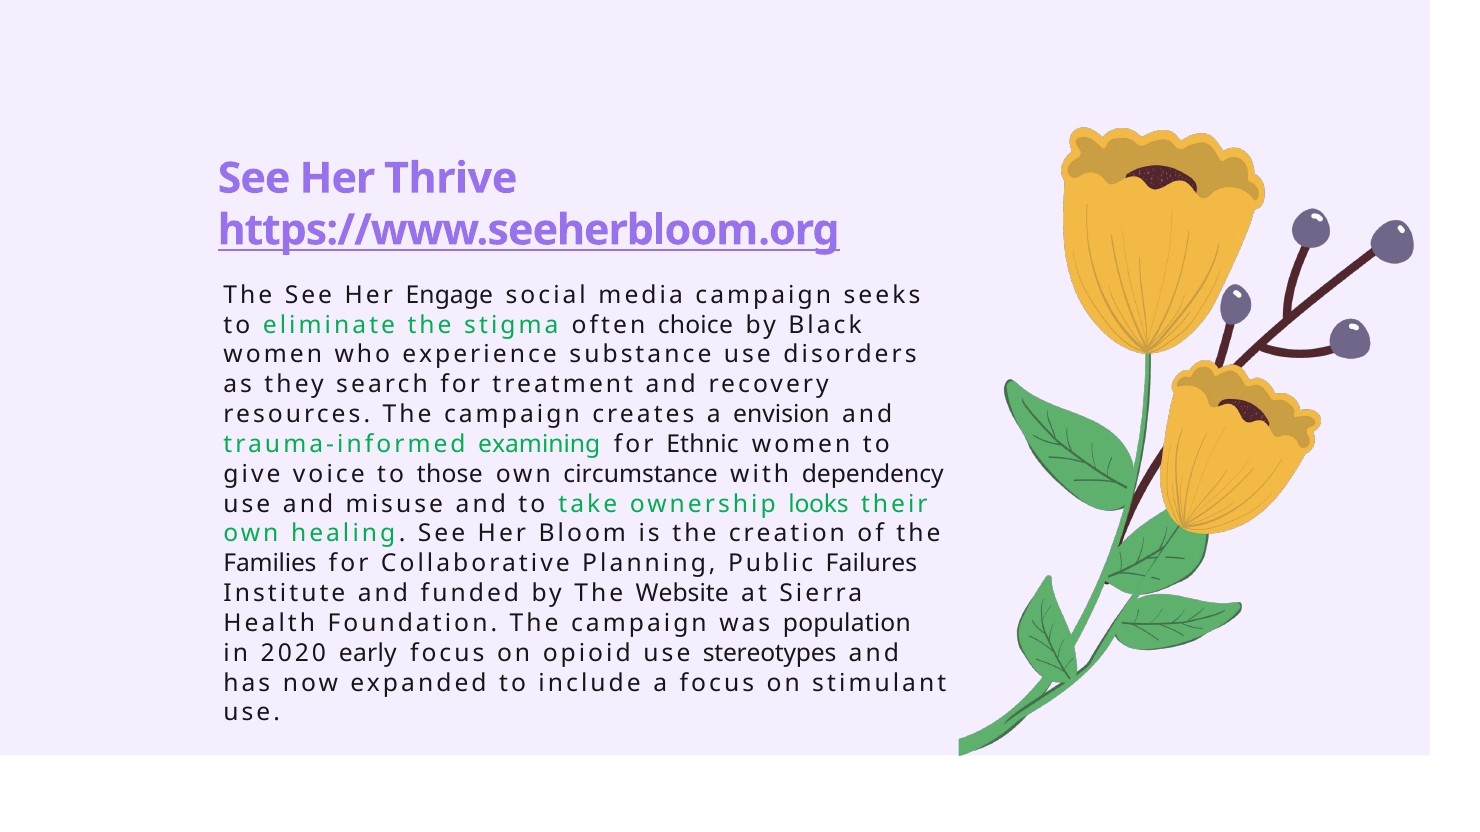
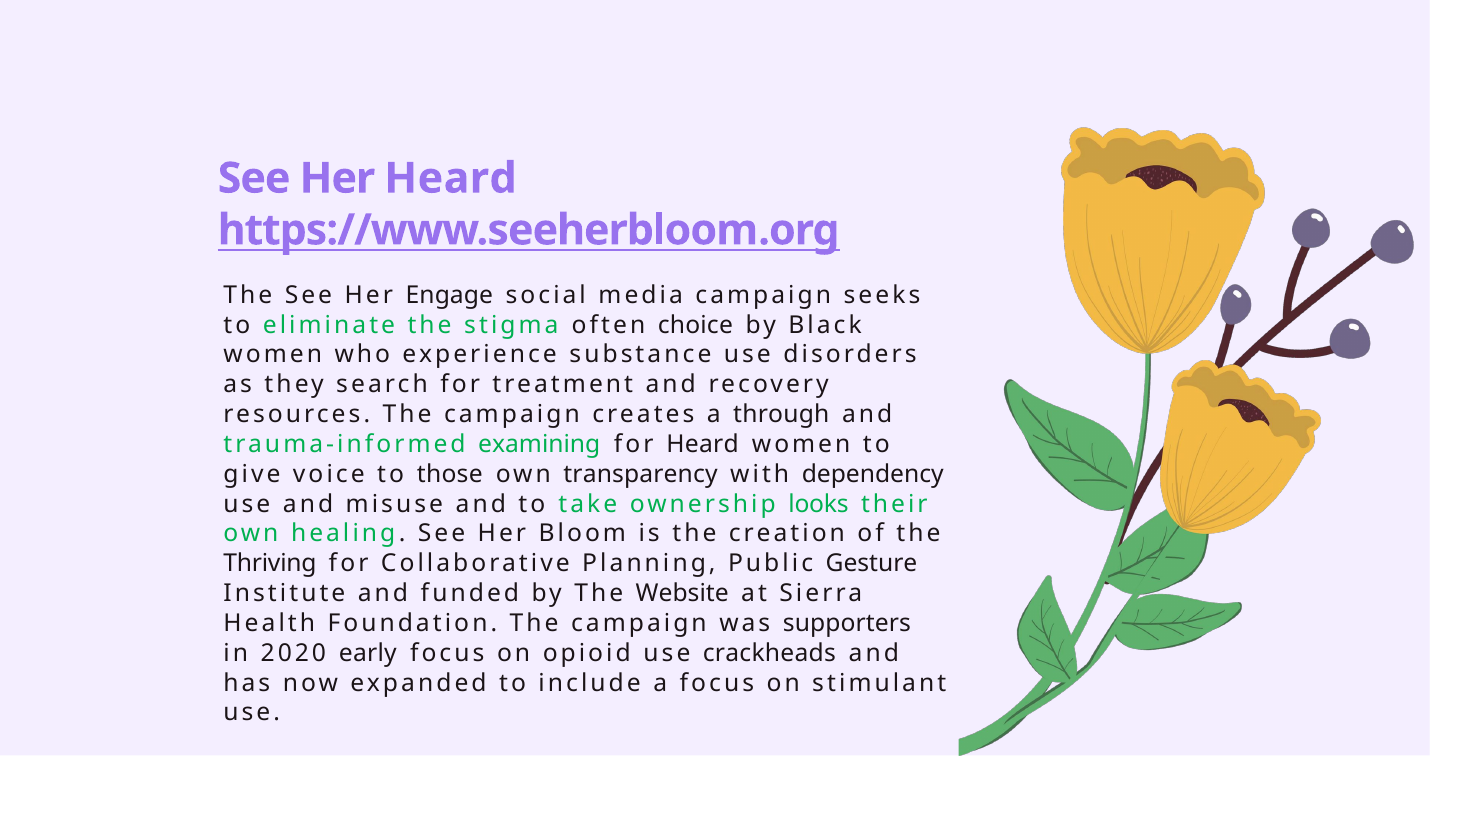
Her Thrive: Thrive -> Heard (450, 178)
envision: envision -> through (781, 415)
for Ethnic: Ethnic -> Heard (703, 445)
circumstance: circumstance -> transparency (641, 474)
Families: Families -> Thriving (270, 564)
Failures: Failures -> Gesture (872, 564)
population: population -> supporters (847, 624)
stereotypes: stereotypes -> crackheads (769, 653)
